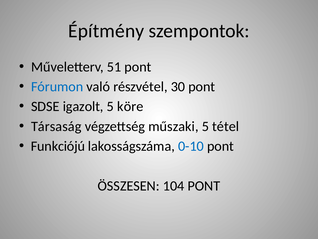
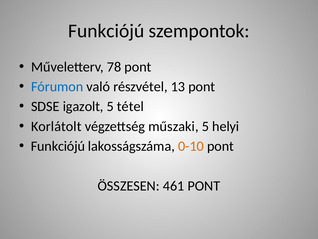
Építmény: Építmény -> Funkciójú (106, 31)
51: 51 -> 78 (114, 67)
30: 30 -> 13 (178, 87)
köre: köre -> tétel (130, 106)
Társaság: Társaság -> Korlátolt (56, 126)
tétel: tétel -> helyi (226, 126)
0-10 colour: blue -> orange (191, 146)
104: 104 -> 461 (174, 185)
